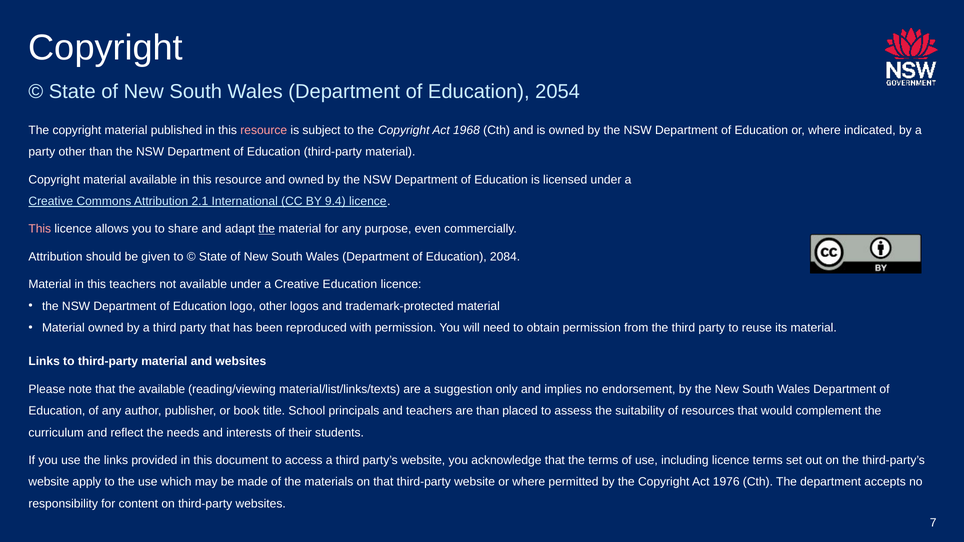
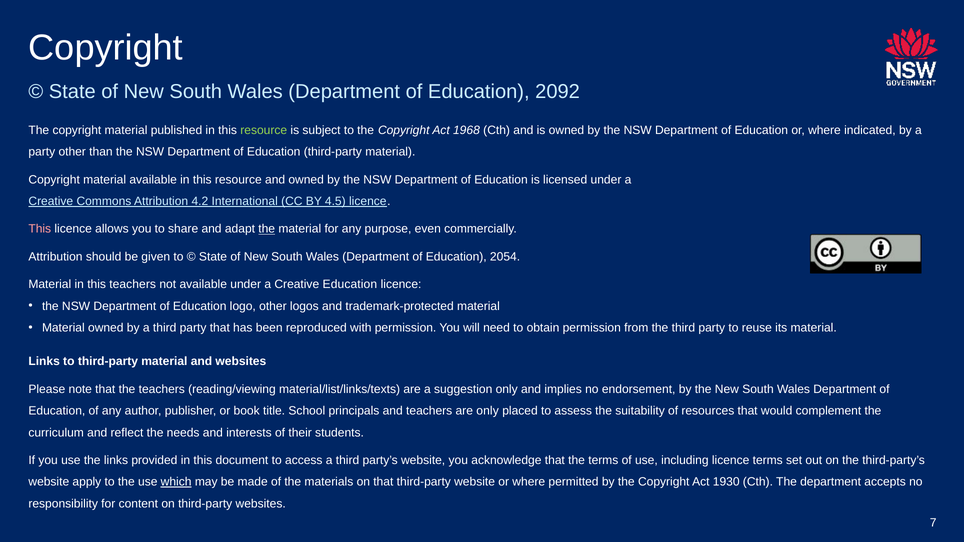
2054: 2054 -> 2092 (558, 91)
resource colour: pink -> light green (264, 130)
2.1: 2.1 -> 4.2 (200, 201)
9.4: 9.4 -> 4.5 (335, 201)
2084: 2084 -> 2054 (505, 257)
the available: available -> teachers (162, 389)
are than: than -> only (488, 411)
which underline: none -> present (176, 482)
1976: 1976 -> 1930 (726, 482)
